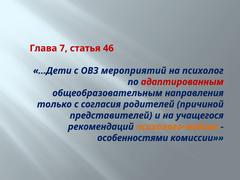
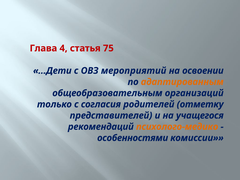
7: 7 -> 4 (64, 48)
46: 46 -> 75 (108, 48)
психолог: психолог -> освоении (203, 71)
адаптированным colour: red -> orange (182, 82)
направления: направления -> организаций (194, 93)
причиной: причиной -> отметку (200, 104)
